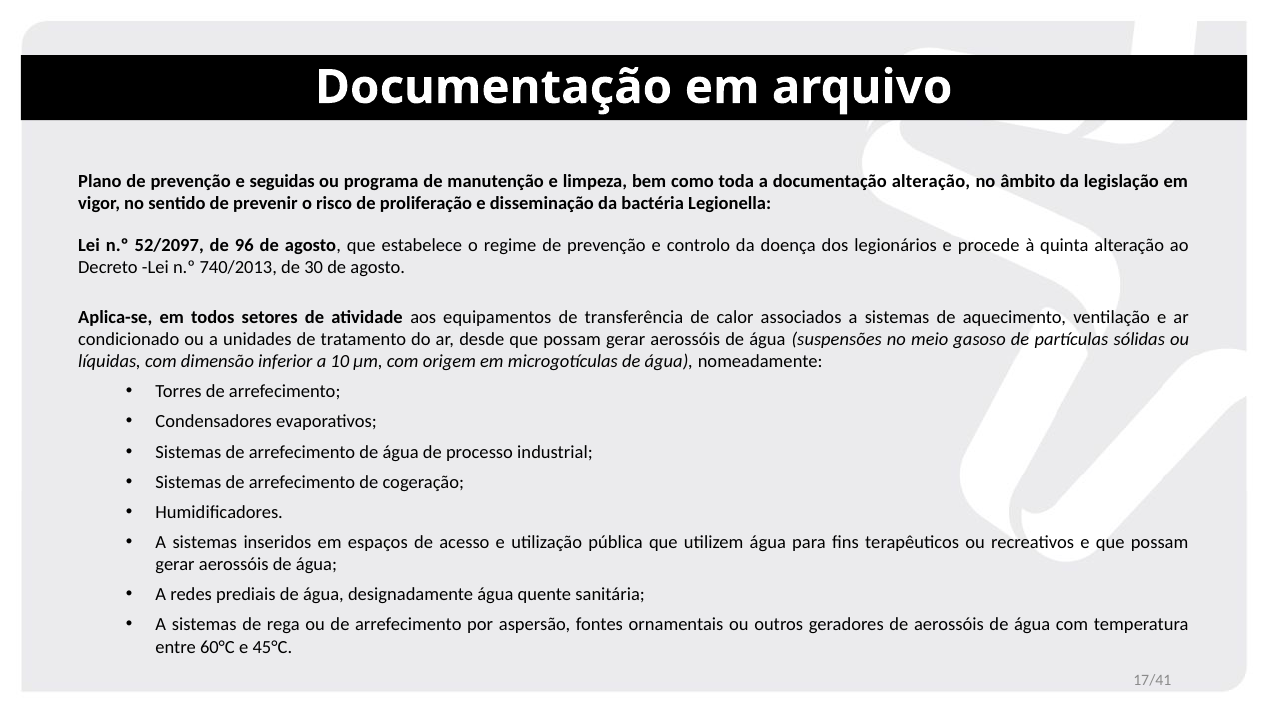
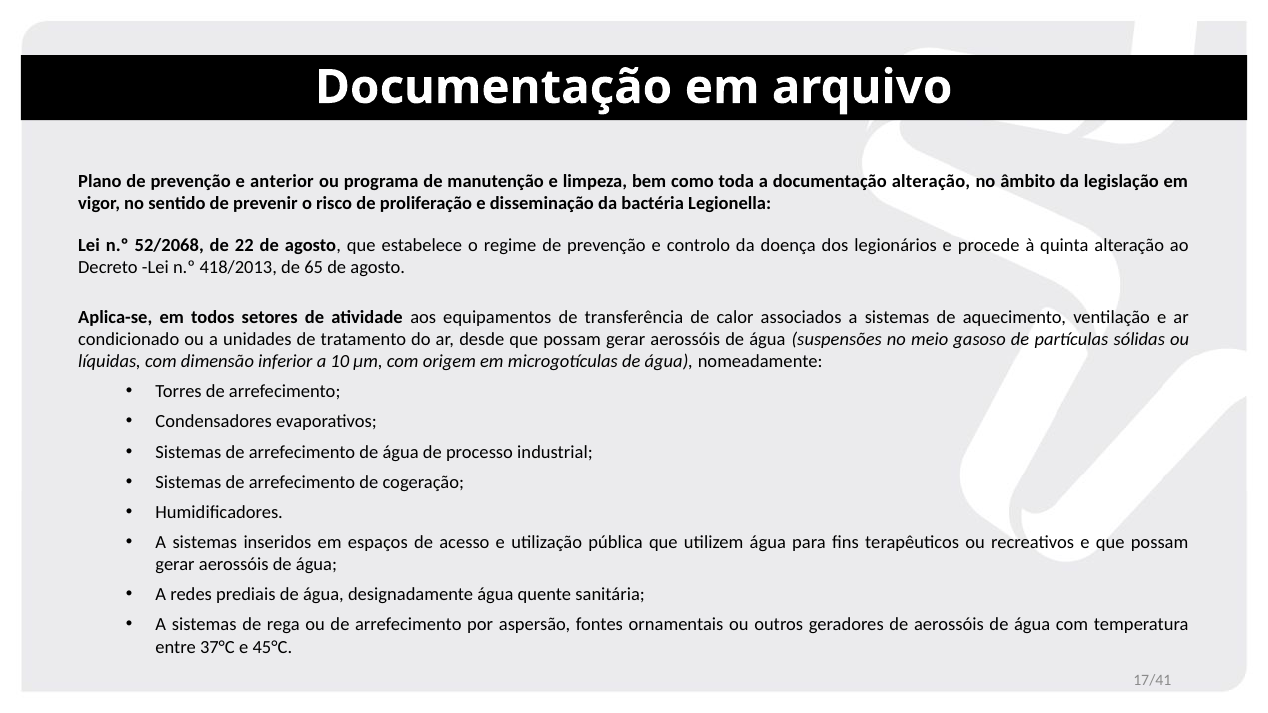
seguidas: seguidas -> anterior (282, 181)
52/2097: 52/2097 -> 52/2068 (169, 246)
96: 96 -> 22 (244, 246)
740/2013: 740/2013 -> 418/2013 (238, 268)
30: 30 -> 65 (314, 268)
60°C: 60°C -> 37°C (217, 647)
